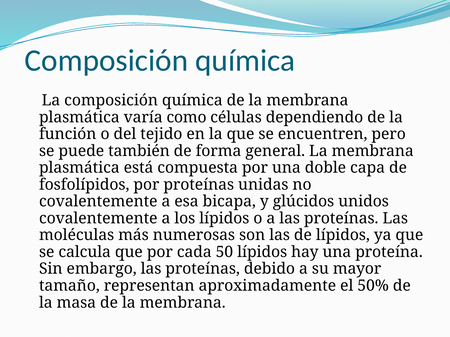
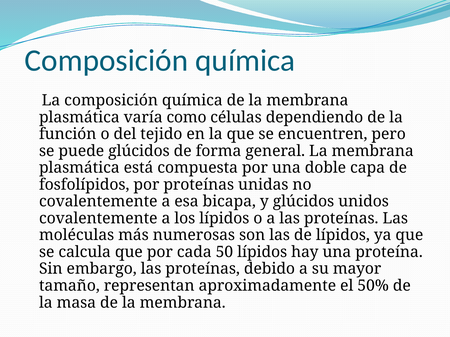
puede también: también -> glúcidos (139, 151)
